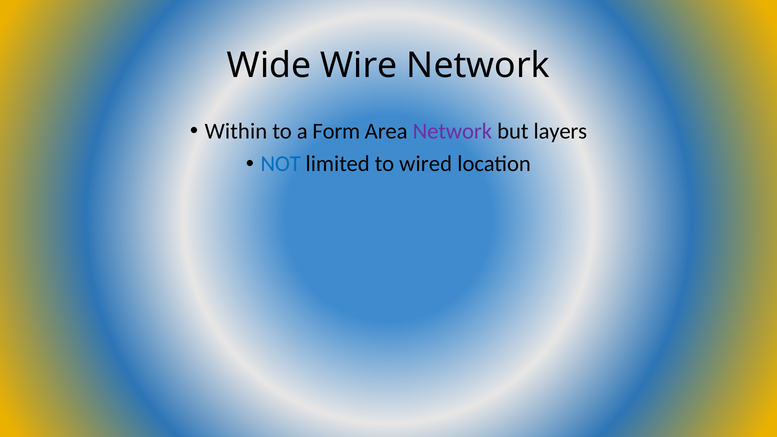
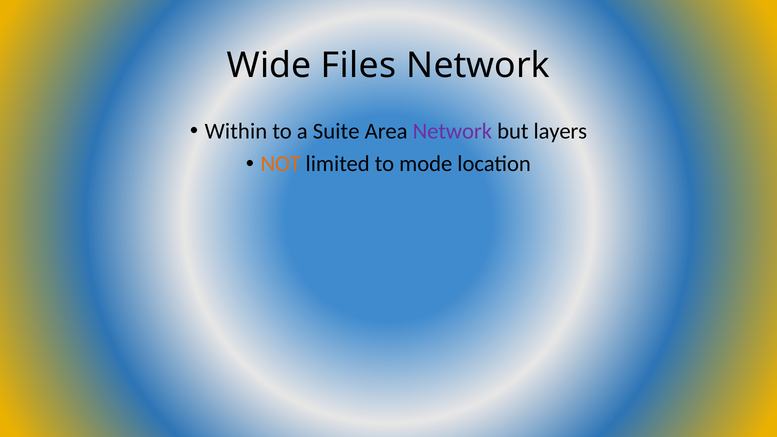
Wire: Wire -> Files (359, 65)
Form: Form -> Suite (336, 131)
NOT colour: blue -> orange (281, 164)
wired: wired -> mode (426, 164)
